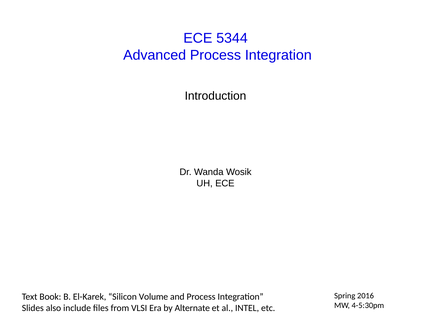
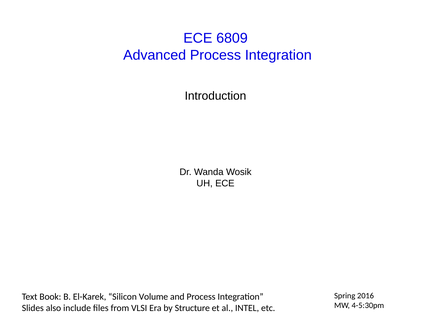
5344: 5344 -> 6809 (232, 38)
Alternate: Alternate -> Structure (192, 308)
